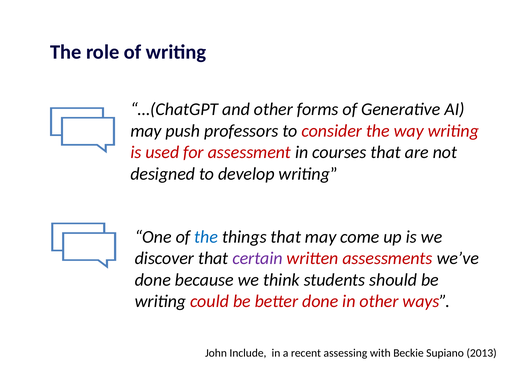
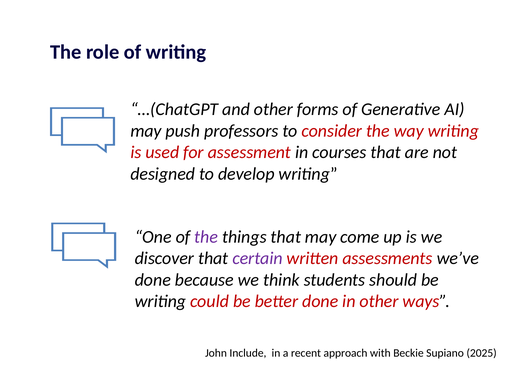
the colour: blue -> purple (206, 237)
assessing: assessing -> approach (345, 353)
2013: 2013 -> 2025 (482, 353)
